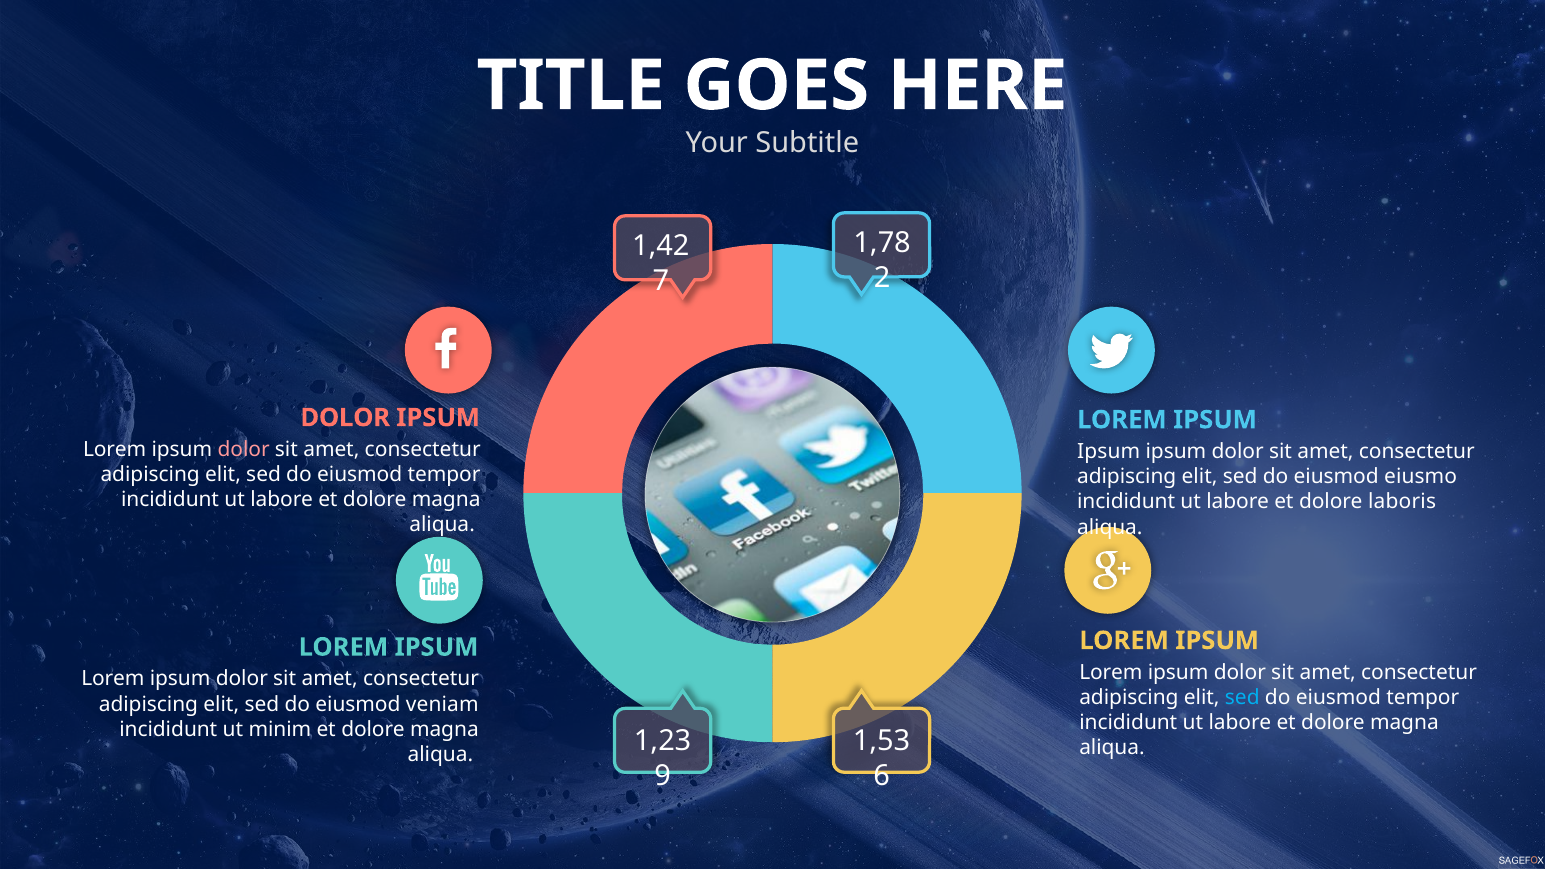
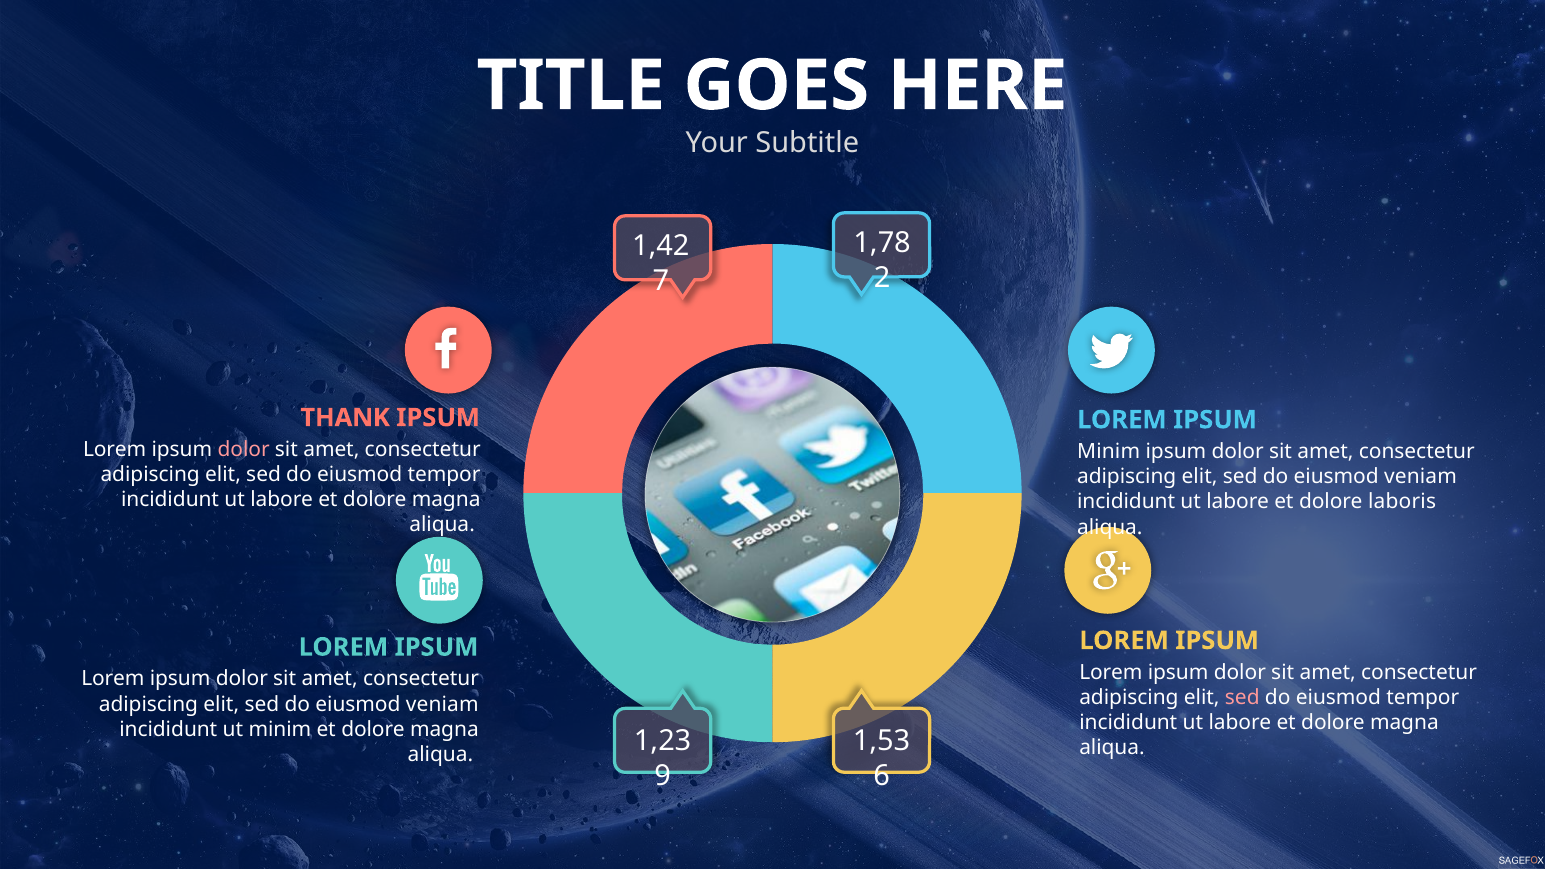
DOLOR: DOLOR -> THANK (345, 418)
Ipsum: Ipsum -> Minim (1109, 452)
eiusmo: eiusmo -> veniam (1421, 477)
sed colour: light blue -> pink (1242, 698)
